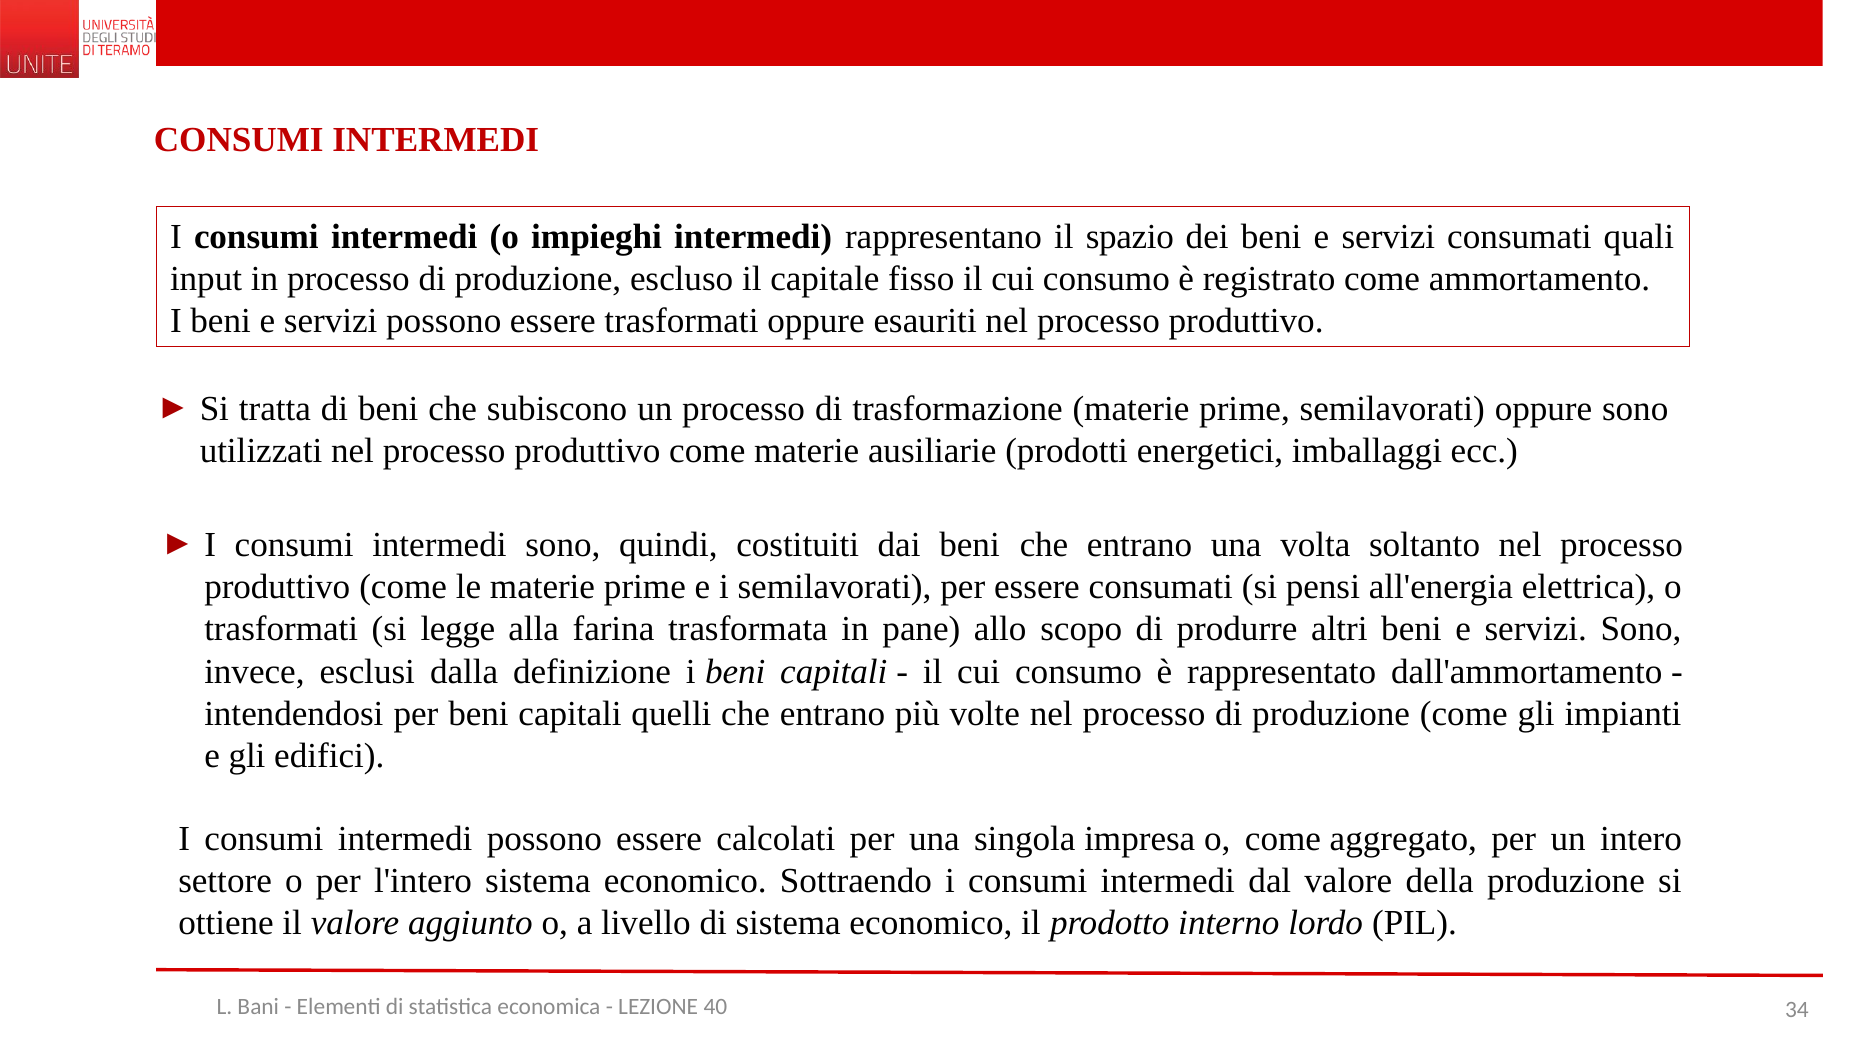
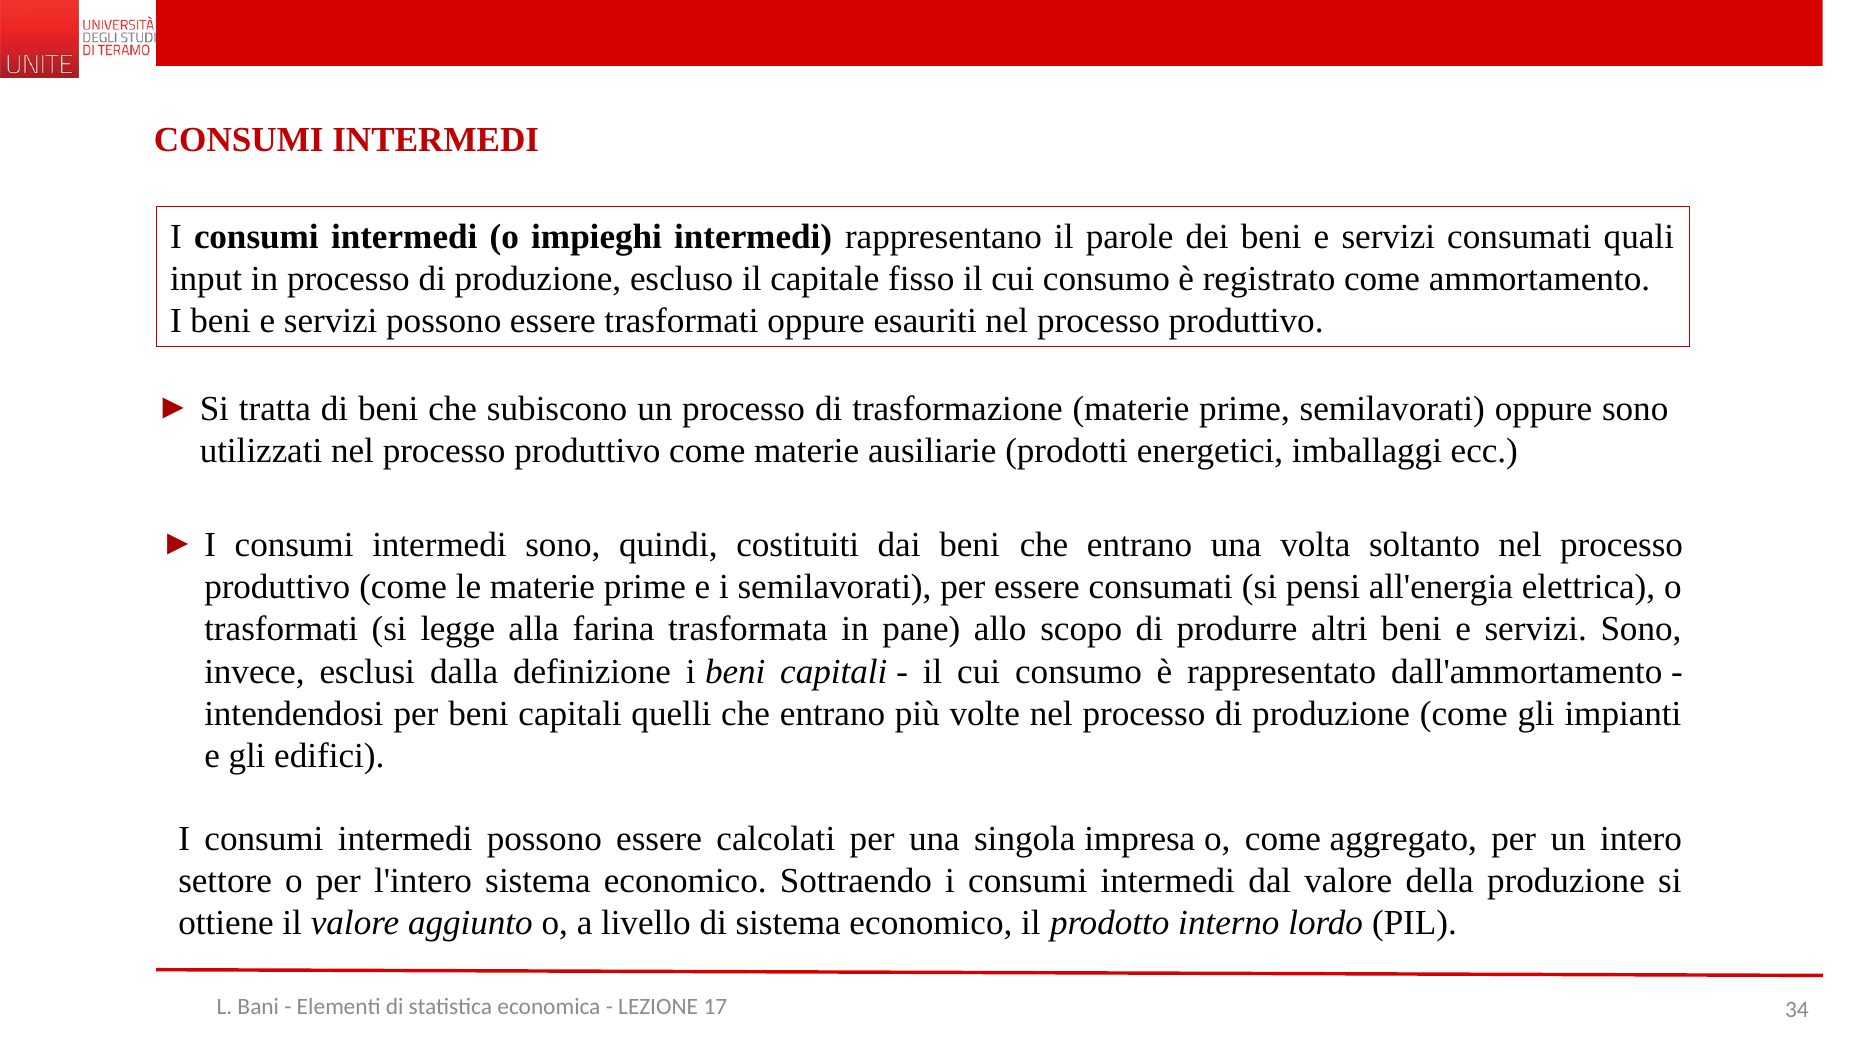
spazio: spazio -> parole (1130, 237)
40: 40 -> 17 (715, 1006)
